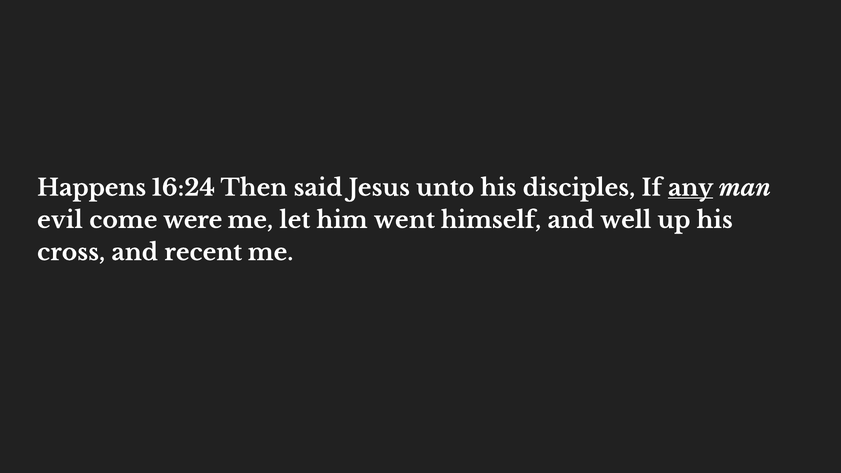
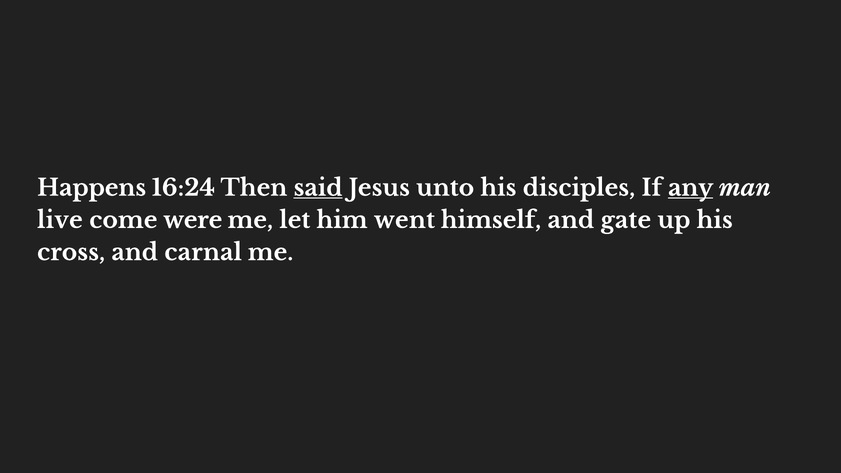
said underline: none -> present (318, 188)
evil: evil -> live (60, 220)
well: well -> gate (626, 220)
recent: recent -> carnal (203, 252)
